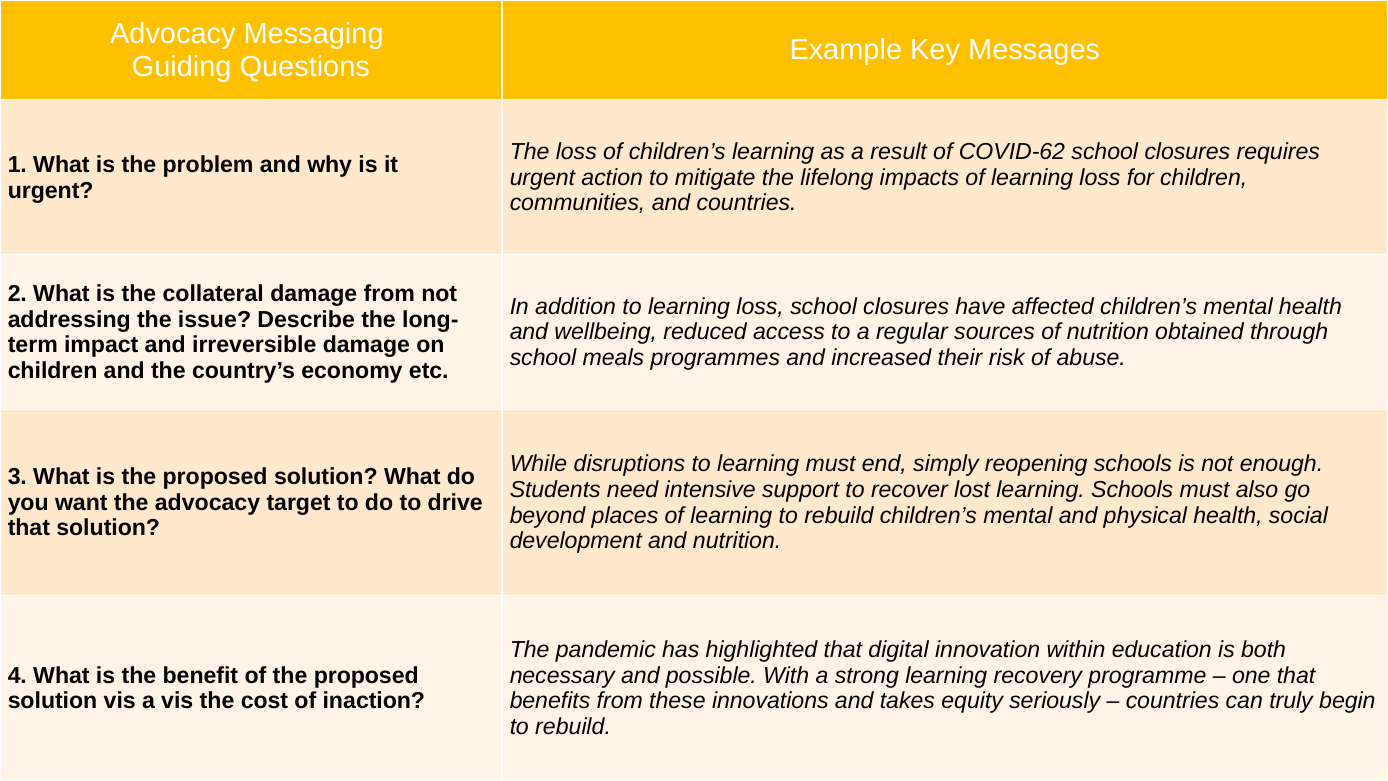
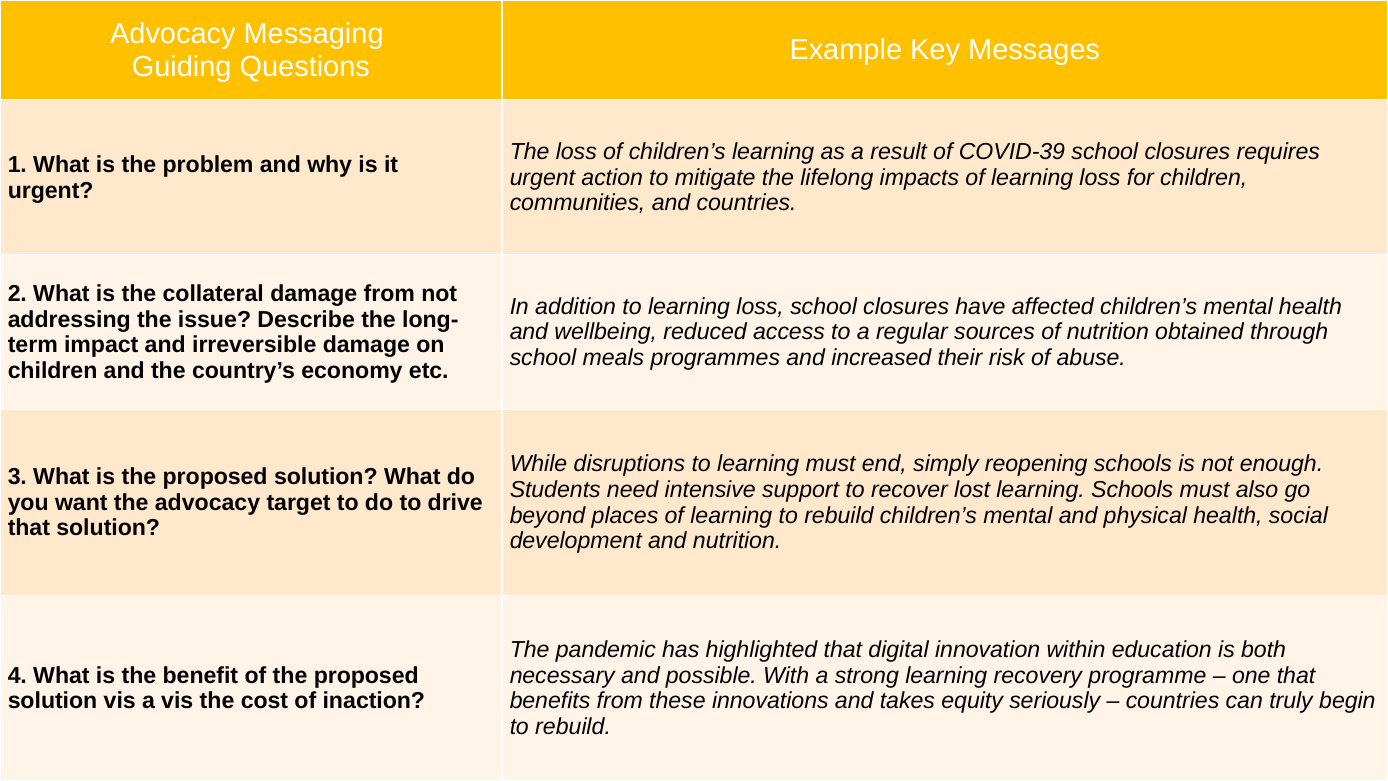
COVID-62: COVID-62 -> COVID-39 (1012, 152)
